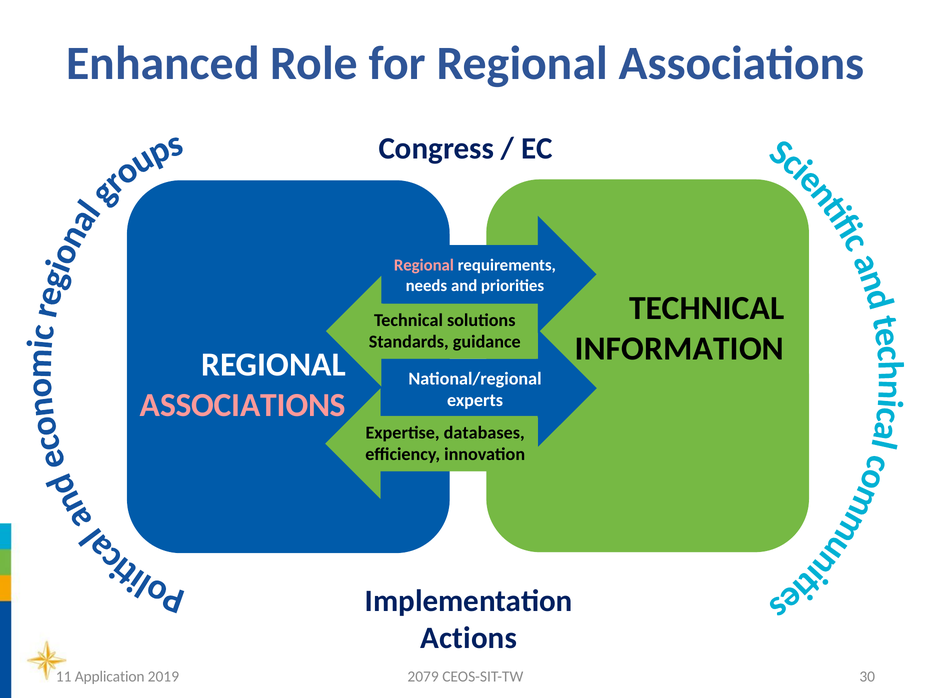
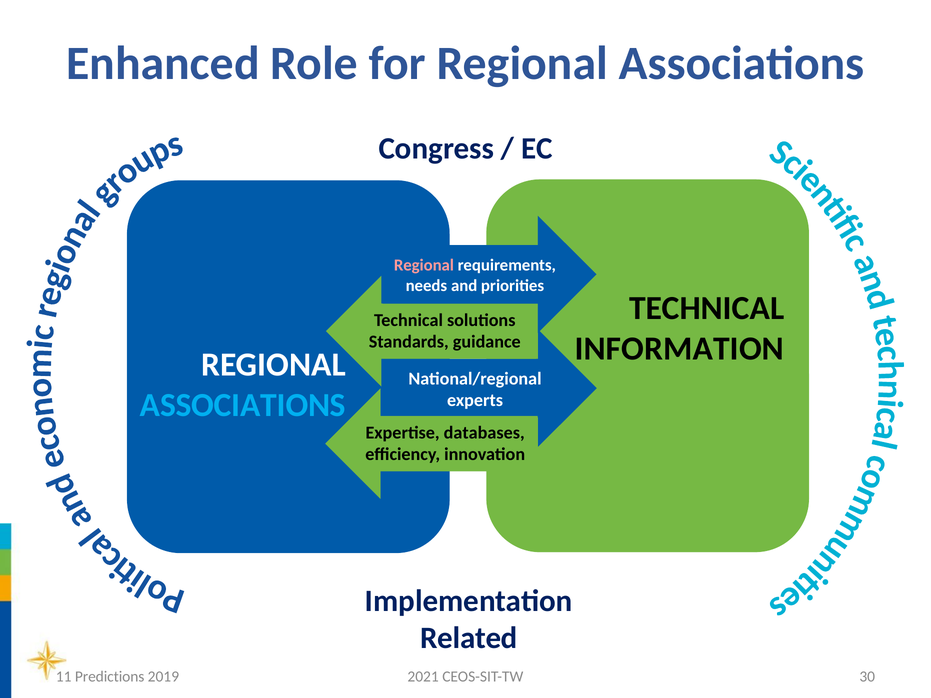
ASSOCIATIONS colour: pink -> light blue (243, 405)
Actions: Actions -> Related (469, 638)
2079: 2079 -> 2021 (423, 677)
Application: Application -> Predictions (110, 677)
